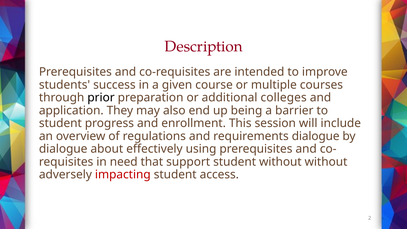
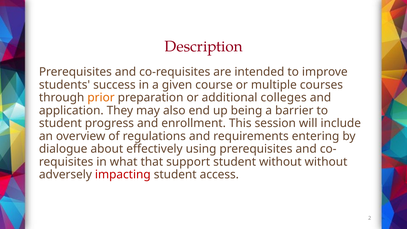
prior colour: black -> orange (101, 98)
requirements dialogue: dialogue -> entering (316, 136)
need: need -> what (124, 162)
